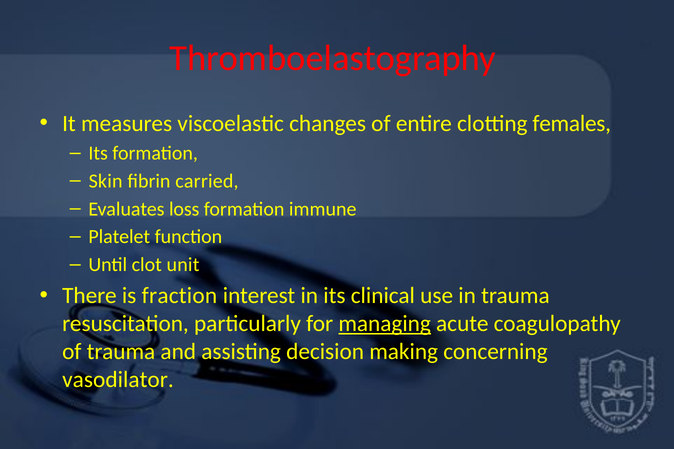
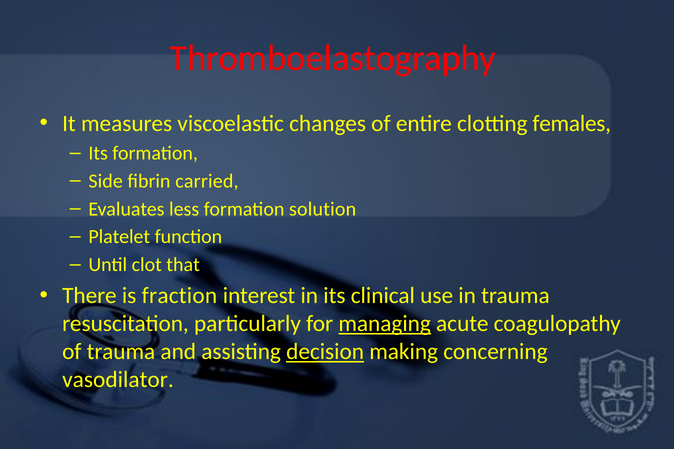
Skin: Skin -> Side (106, 181)
loss: loss -> less (184, 209)
immune: immune -> solution (323, 209)
unit: unit -> that (183, 265)
decision underline: none -> present (325, 352)
